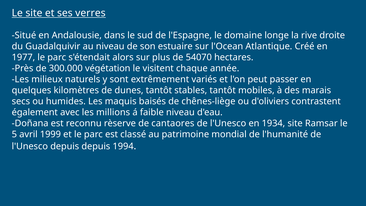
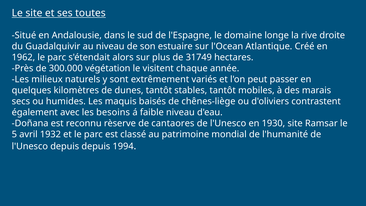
verres: verres -> toutes (90, 13)
1977: 1977 -> 1962 (23, 57)
54070: 54070 -> 31749 (199, 57)
millions: millions -> besoins (113, 112)
1934: 1934 -> 1930 (273, 123)
1999: 1999 -> 1932 (50, 134)
